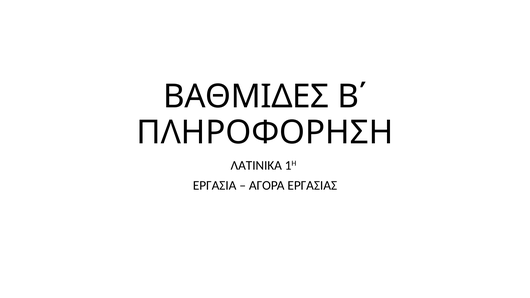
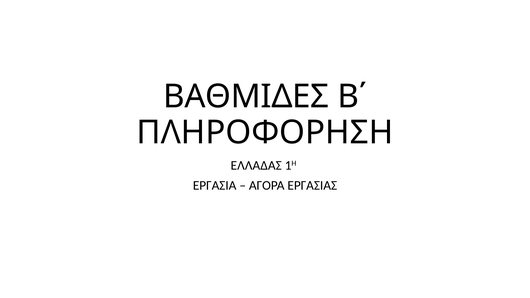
ΛΑΤΙΝΙΚΑ: ΛΑΤΙΝΙΚΑ -> ΕΛΛΑΔΑΣ (256, 166)
